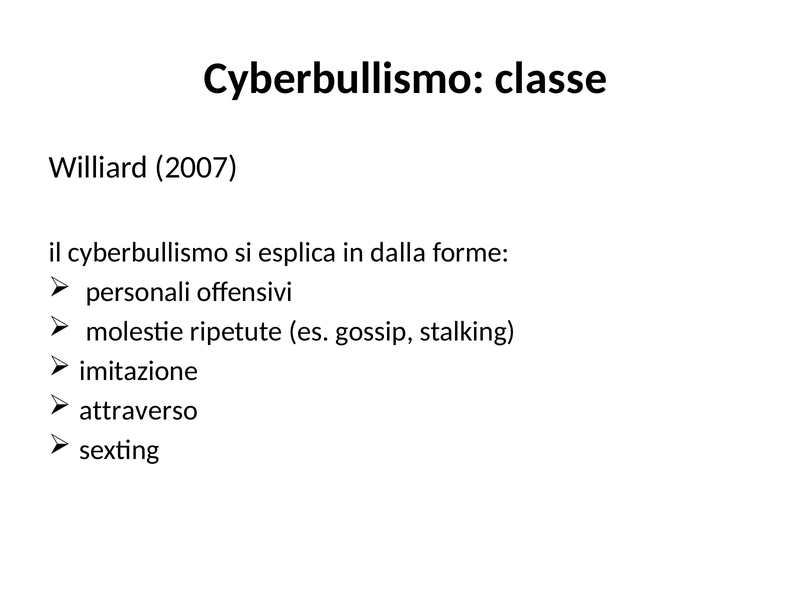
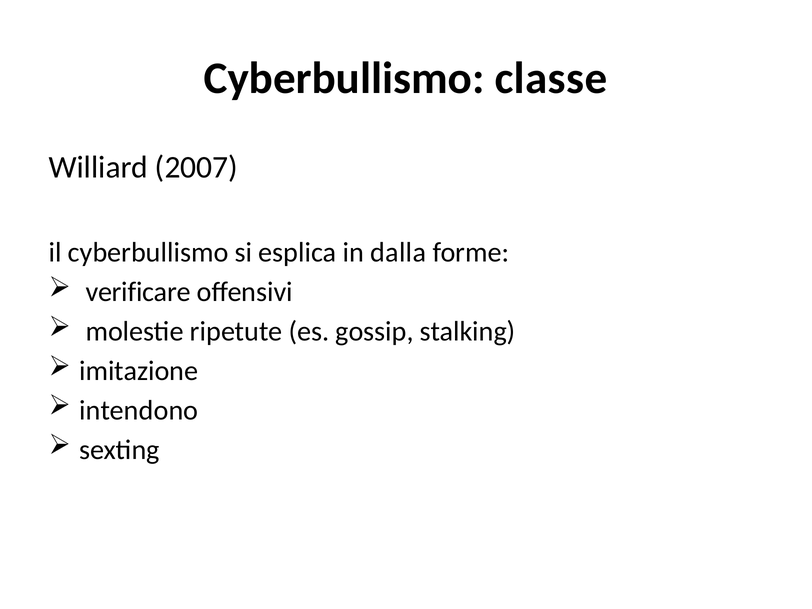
personali: personali -> verificare (138, 292)
attraverso: attraverso -> intendono (139, 410)
